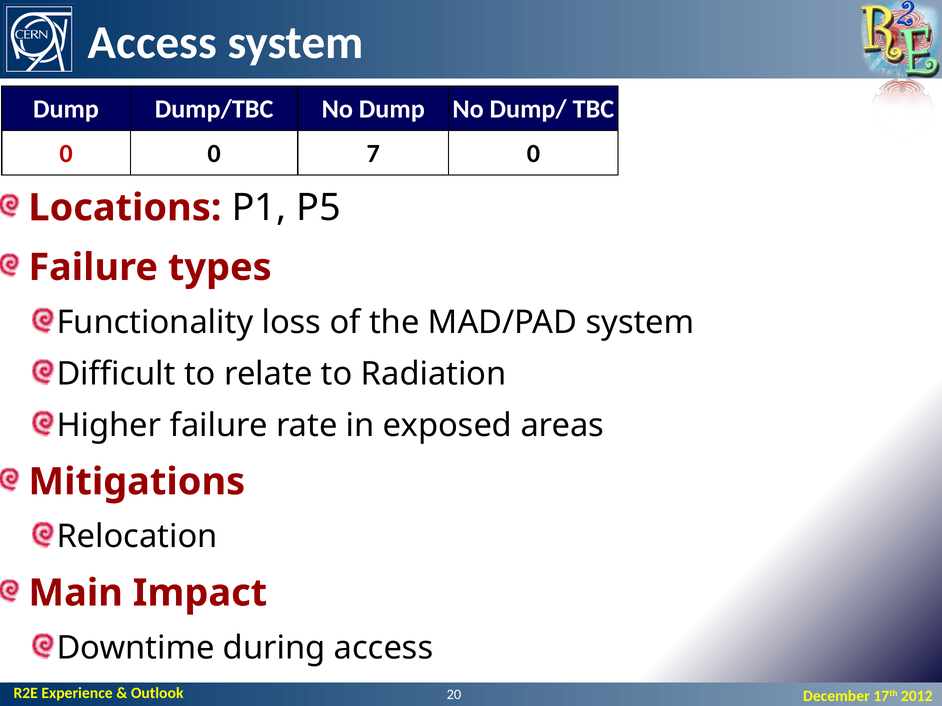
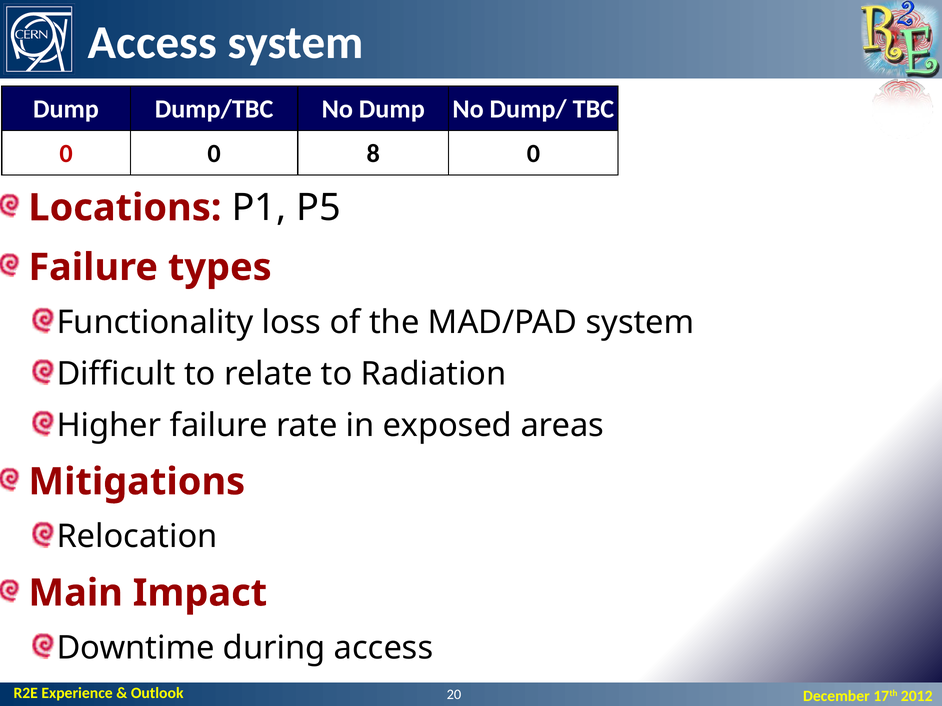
7: 7 -> 8 (373, 154)
